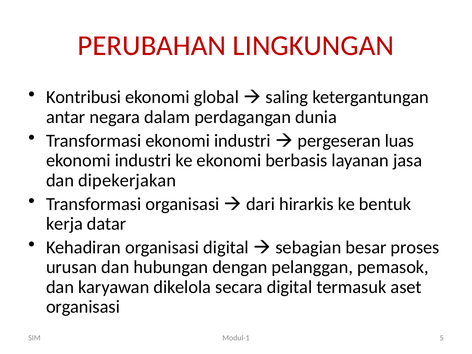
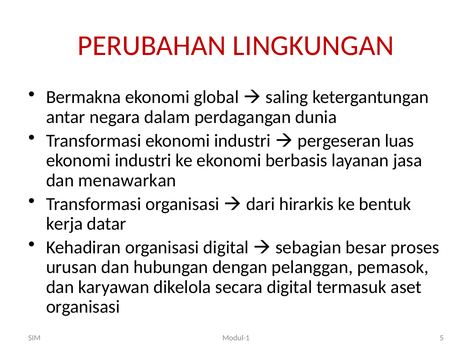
Kontribusi: Kontribusi -> Bermakna (84, 97)
dipekerjakan: dipekerjakan -> menawarkan (127, 180)
